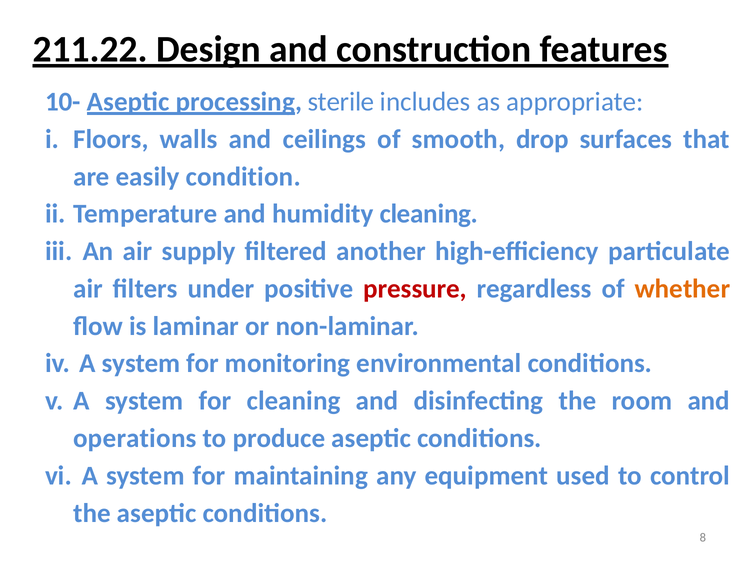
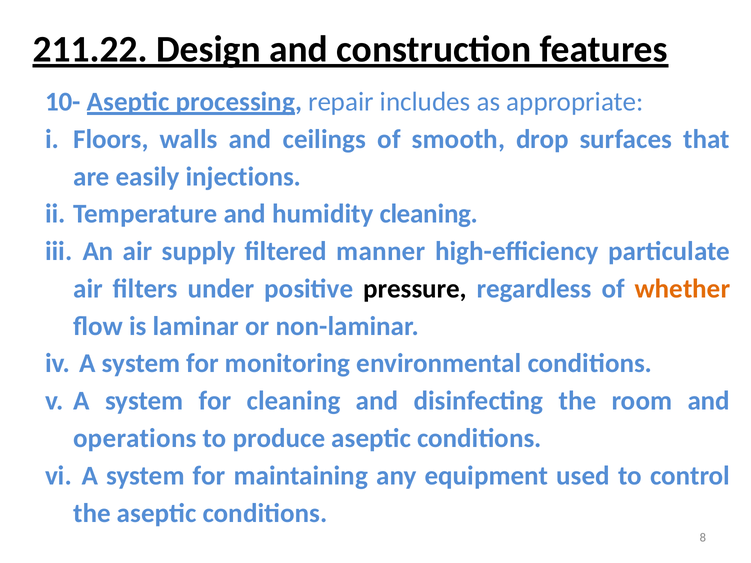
sterile: sterile -> repair (341, 102)
condition: condition -> injections (243, 177)
another: another -> manner (381, 252)
pressure colour: red -> black (415, 289)
